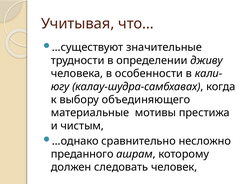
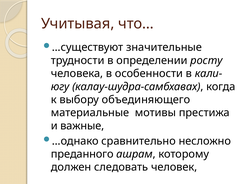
дживу: дживу -> росту (206, 61)
чистым: чистым -> важные (82, 126)
